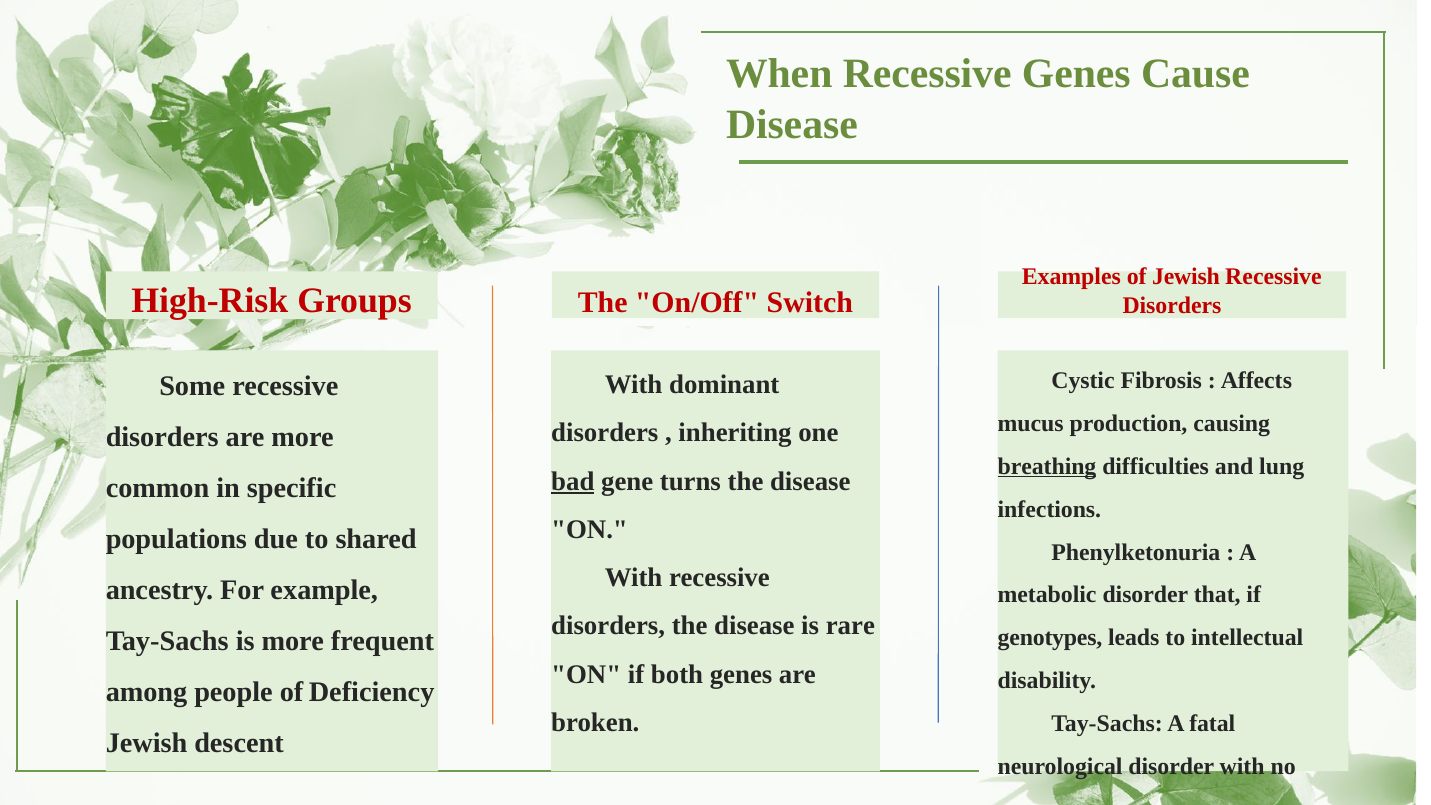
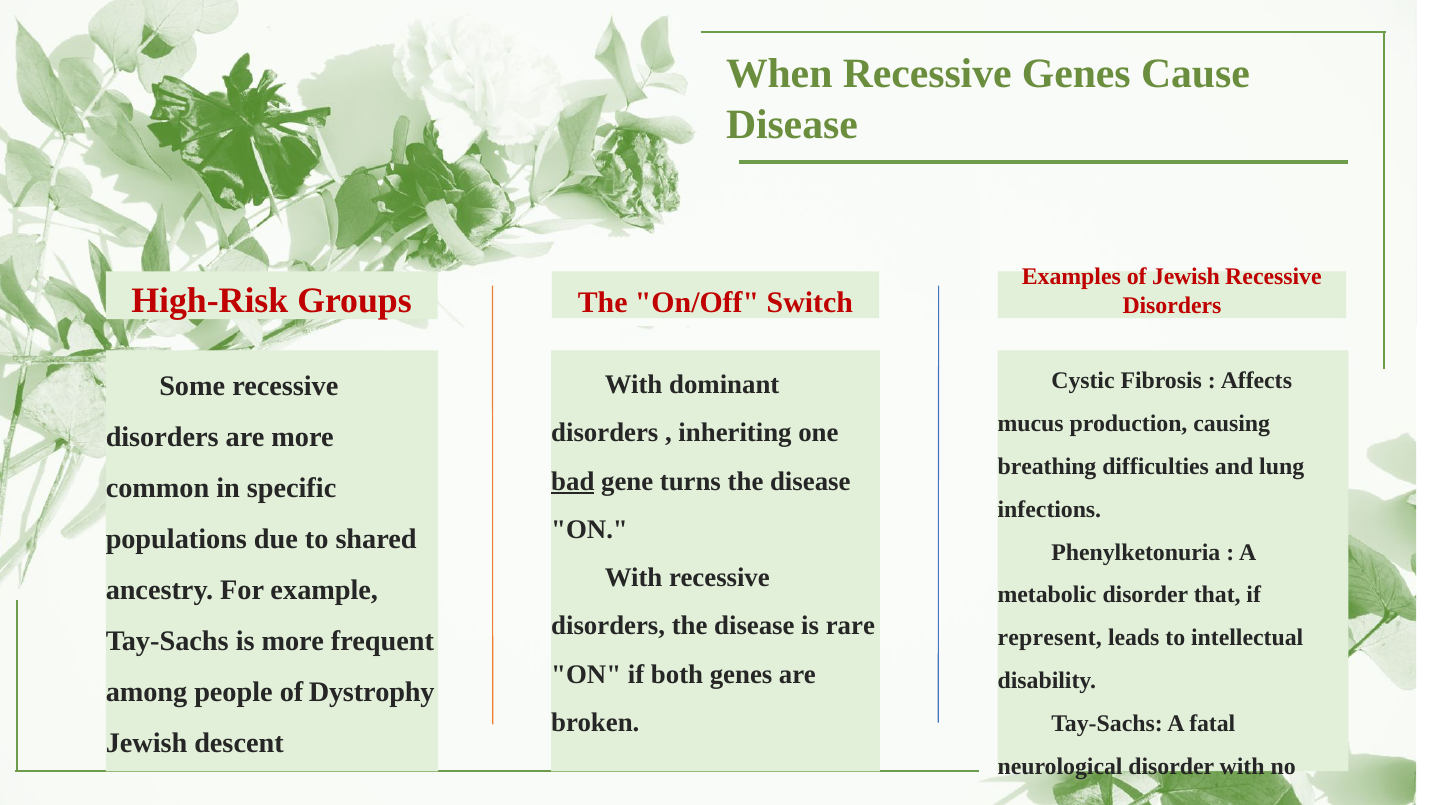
breathing underline: present -> none (1047, 466)
genotypes: genotypes -> represent (1050, 638)
Deficiency: Deficiency -> Dystrophy (372, 692)
